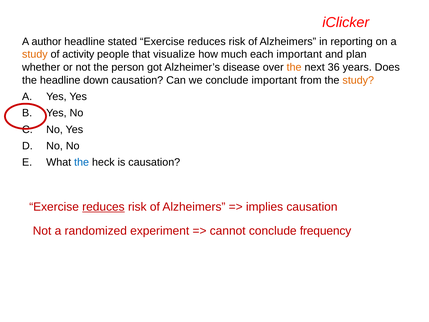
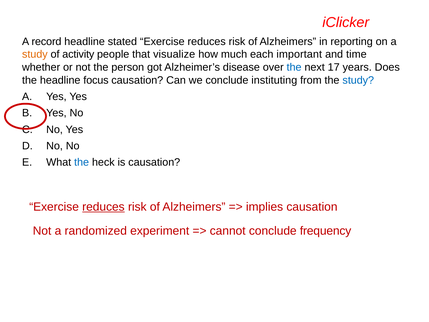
author: author -> record (47, 41)
plan: plan -> time (356, 54)
the colour: orange -> blue (294, 67)
36: 36 -> 17 (334, 67)
down: down -> focus (96, 80)
conclude important: important -> instituting (274, 80)
study colour: orange -> blue (358, 80)
